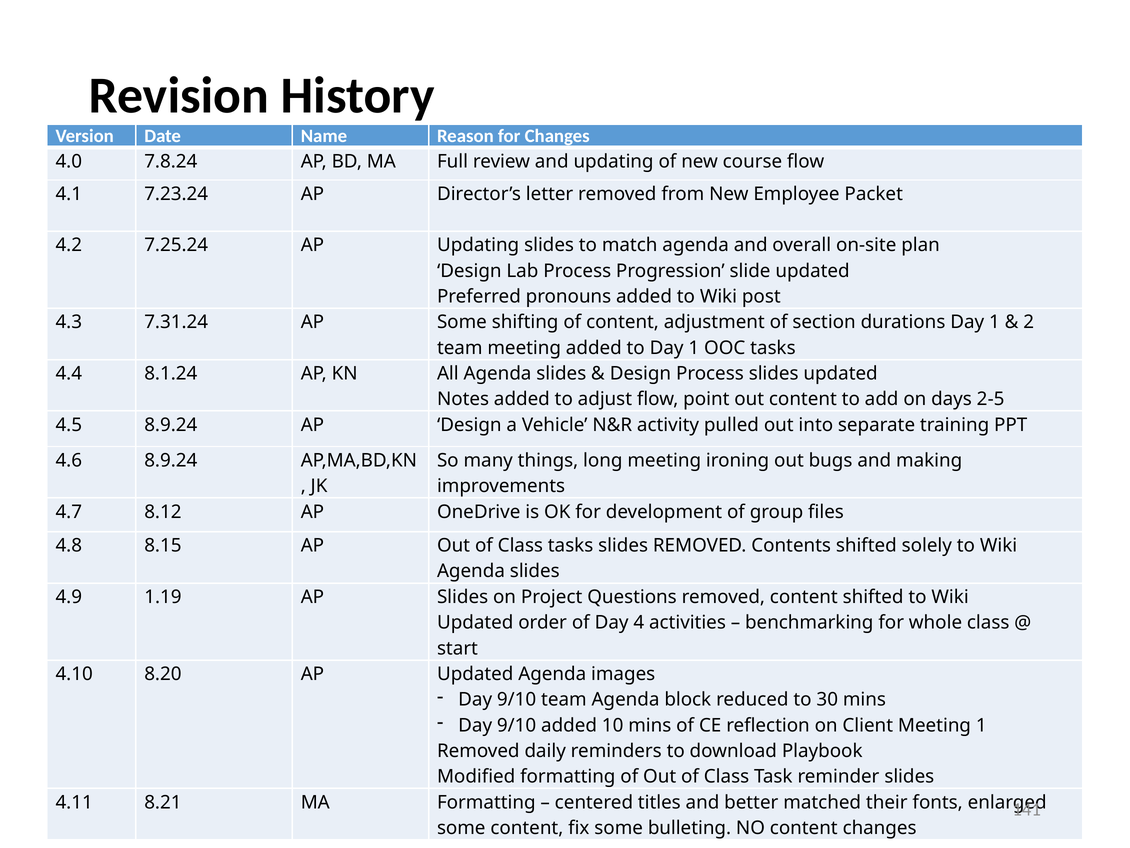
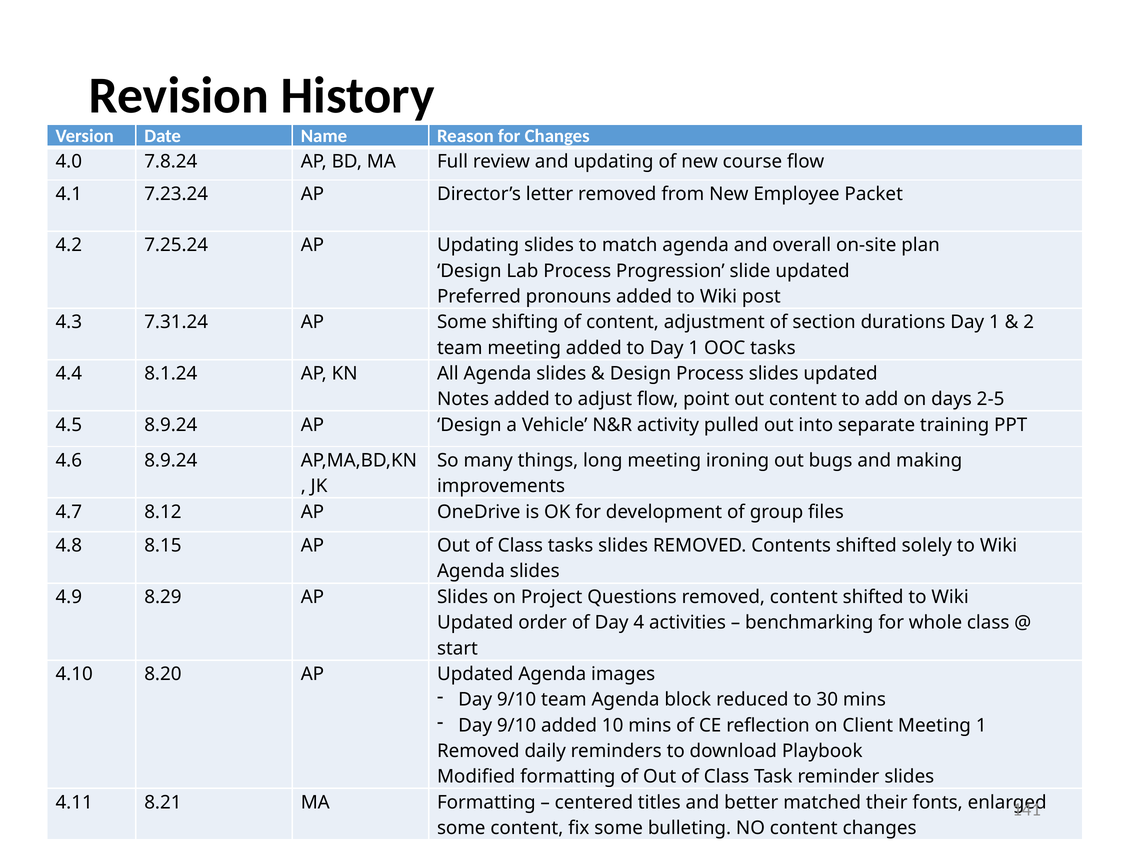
1.19: 1.19 -> 8.29 (163, 597)
